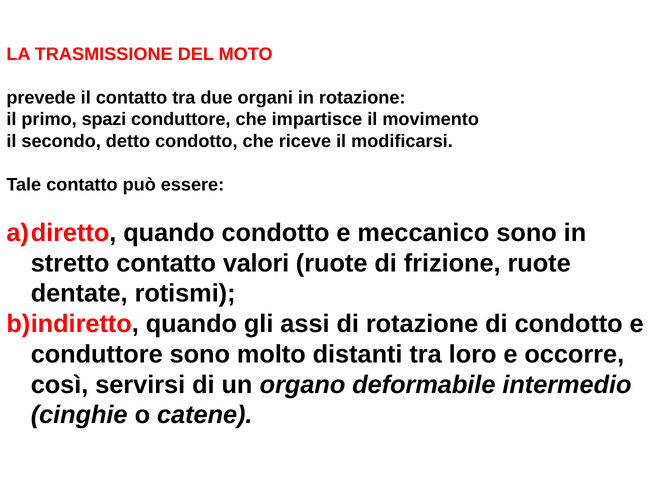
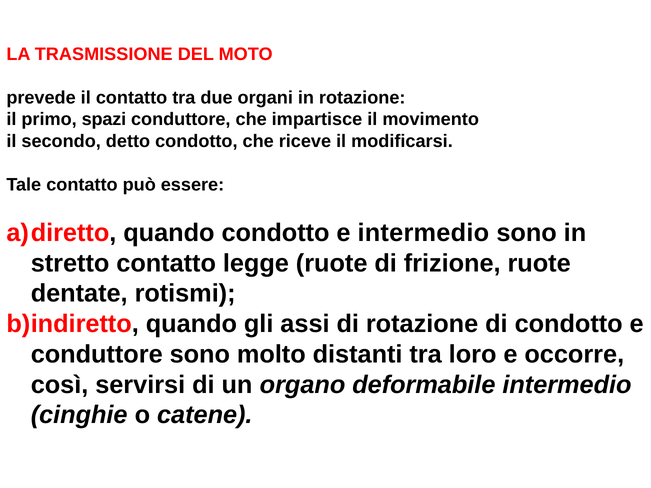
e meccanico: meccanico -> intermedio (423, 233)
valori: valori -> legge (256, 263)
